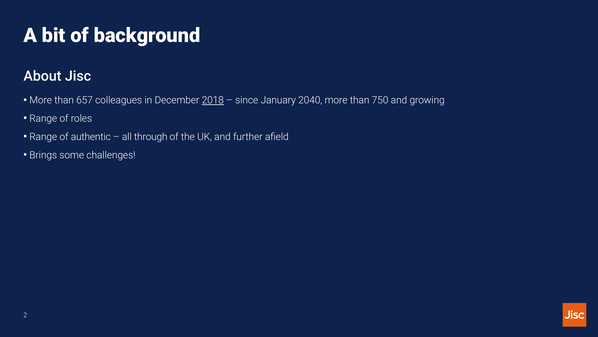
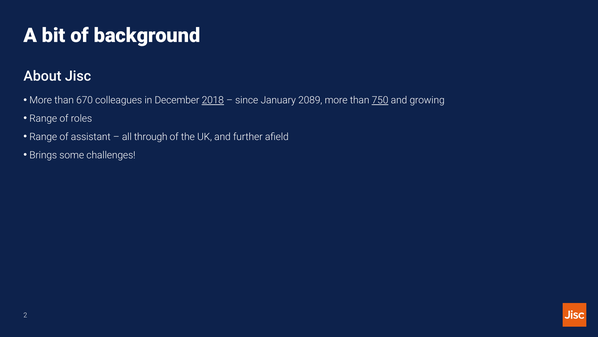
657: 657 -> 670 (85, 100)
2040: 2040 -> 2089 (310, 100)
750 underline: none -> present (380, 100)
authentic: authentic -> assistant (91, 137)
